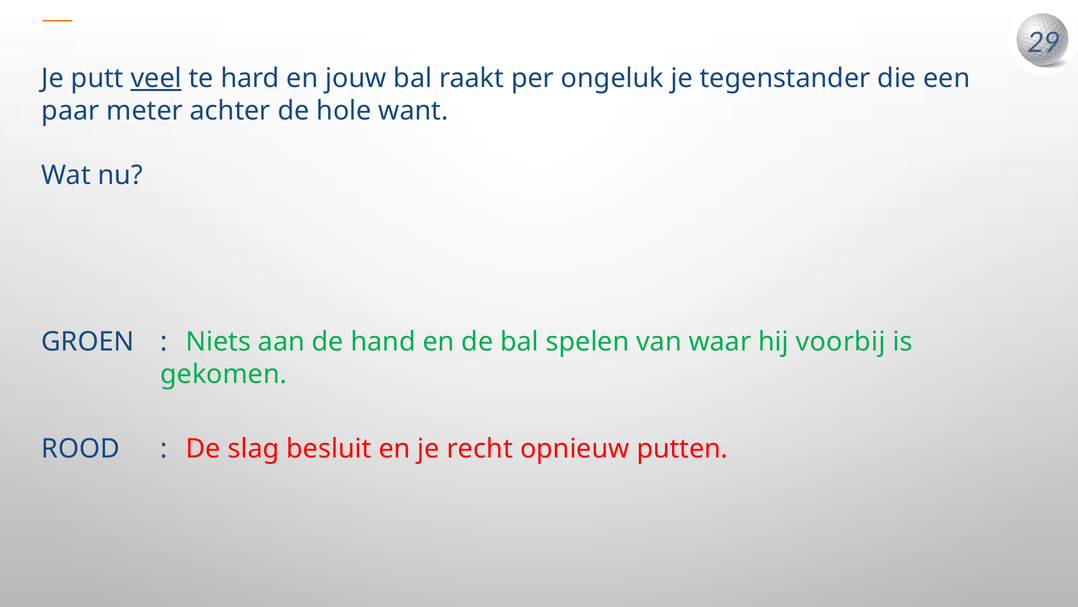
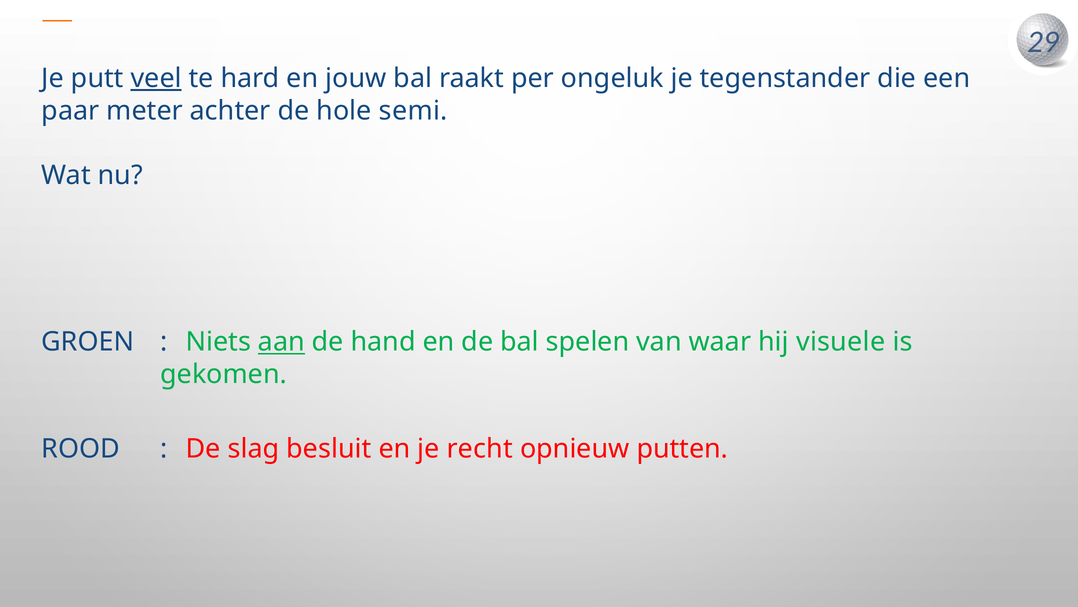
want: want -> semi (413, 111)
aan underline: none -> present (281, 342)
voorbij: voorbij -> visuele (841, 342)
